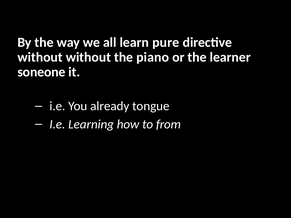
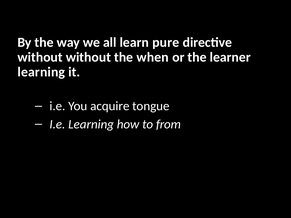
piano: piano -> when (153, 57)
soneone: soneone -> learning (41, 72)
already: already -> acquire (110, 106)
